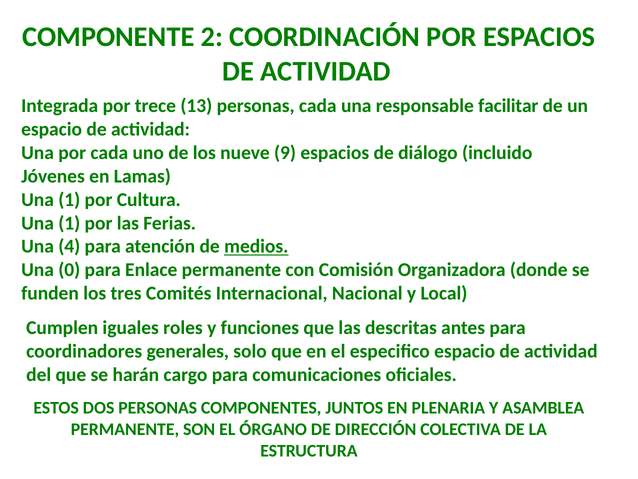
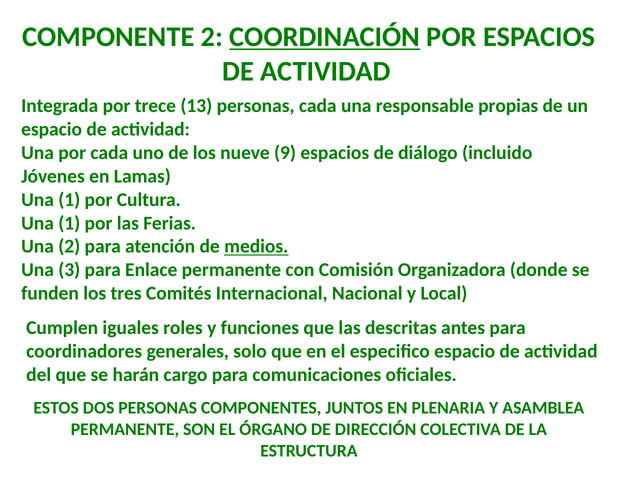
COORDINACIÓN underline: none -> present (325, 37)
facilitar: facilitar -> propias (508, 106)
Una 4: 4 -> 2 (69, 246)
0: 0 -> 3 (69, 270)
